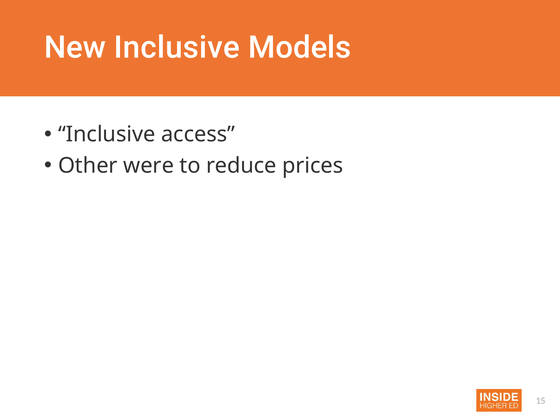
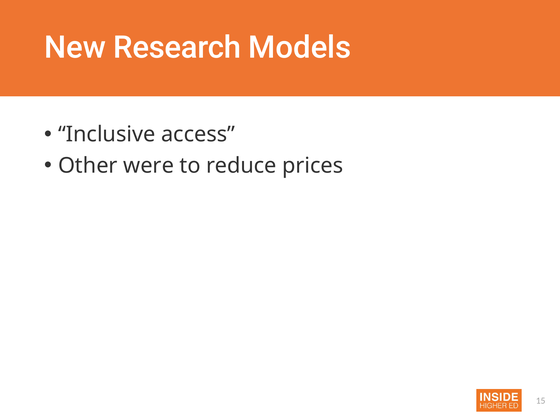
New Inclusive: Inclusive -> Research (177, 48)
